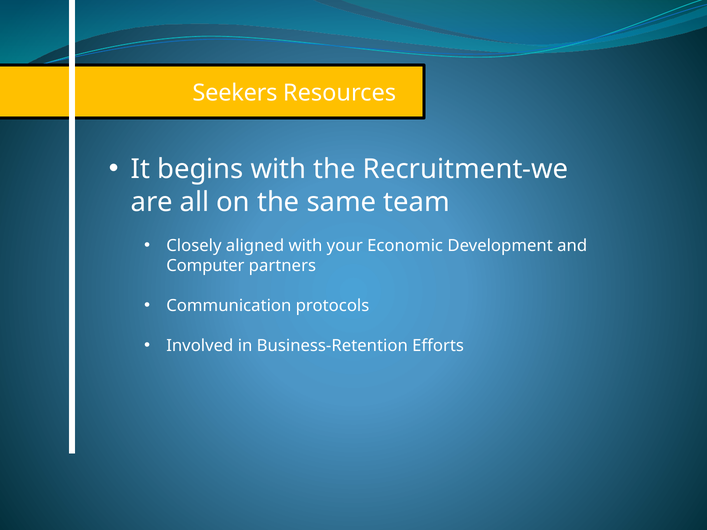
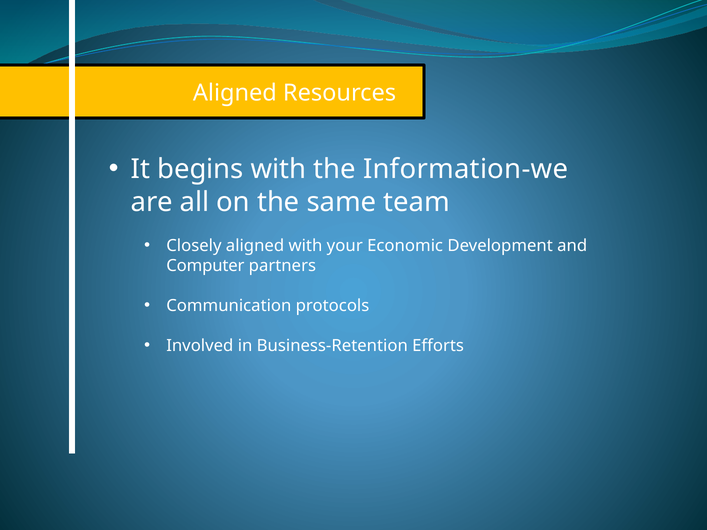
Seekers: Seekers -> Aligned (235, 93)
Recruitment-we: Recruitment-we -> Information-we (466, 169)
